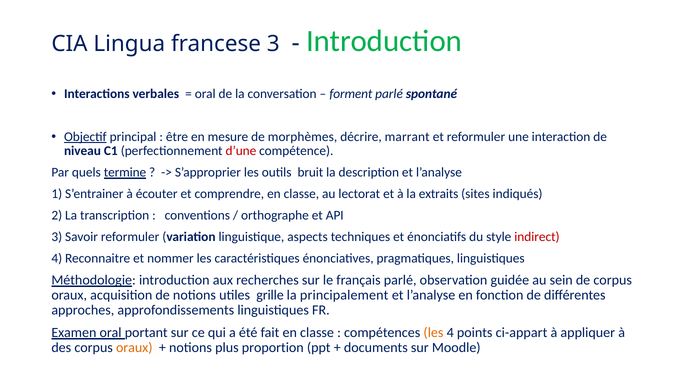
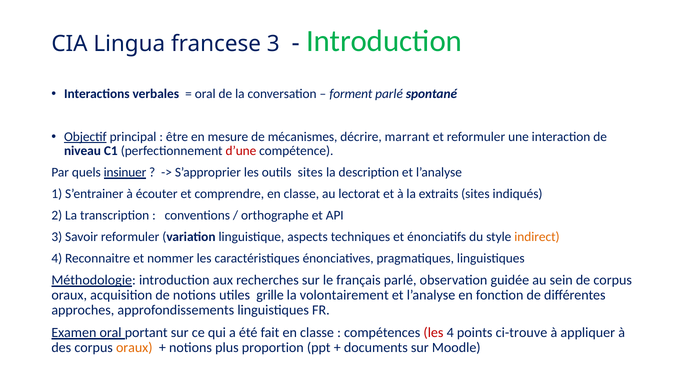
morphèmes: morphèmes -> mécanismes (303, 137)
termine: termine -> insinuer (125, 173)
outils bruit: bruit -> sites (310, 173)
indirect colour: red -> orange (537, 237)
principalement: principalement -> volontairement (344, 295)
les colour: orange -> red (433, 333)
ci-appart: ci-appart -> ci-trouve (521, 333)
